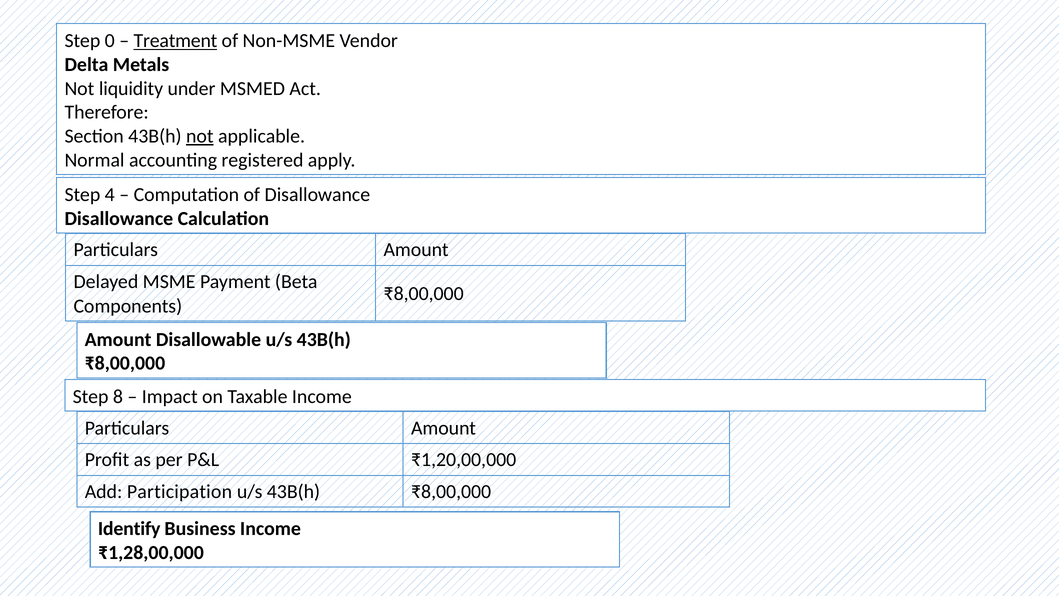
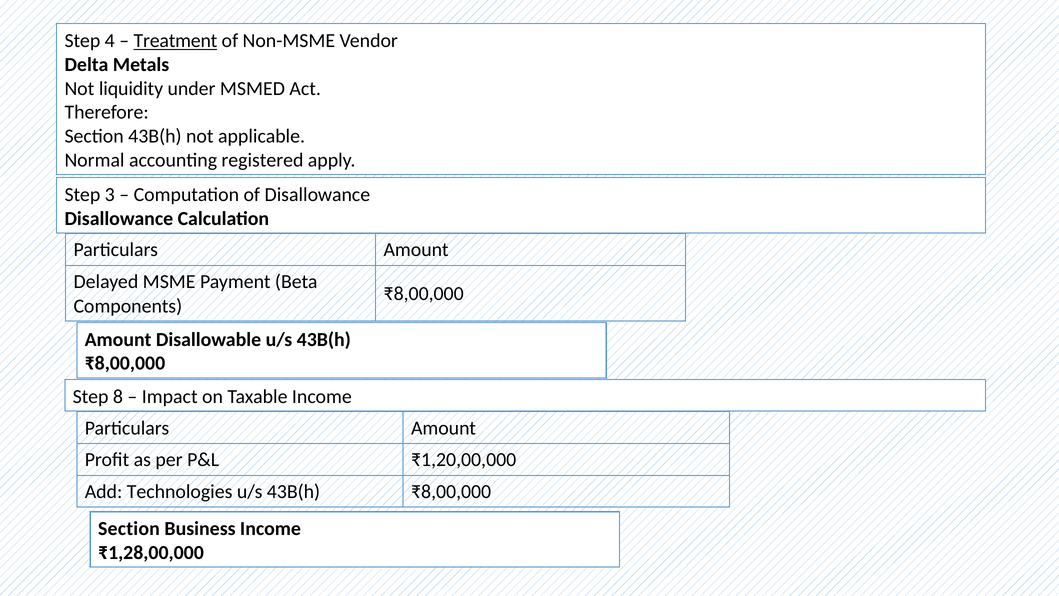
0: 0 -> 4 (110, 41)
not underline: present -> none (200, 136)
4: 4 -> 3 (110, 195)
Participation: Participation -> Technologies (180, 491)
Identify: Identify -> Section (129, 529)
